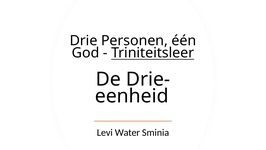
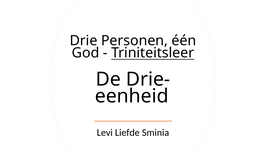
Water: Water -> Liefde (127, 132)
